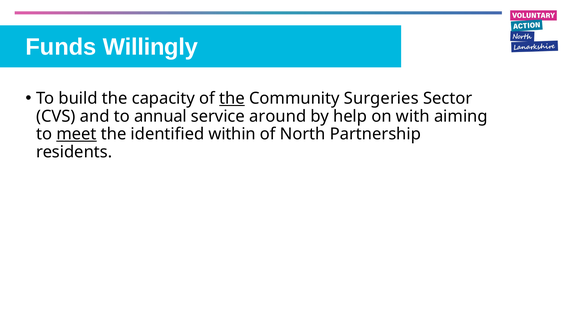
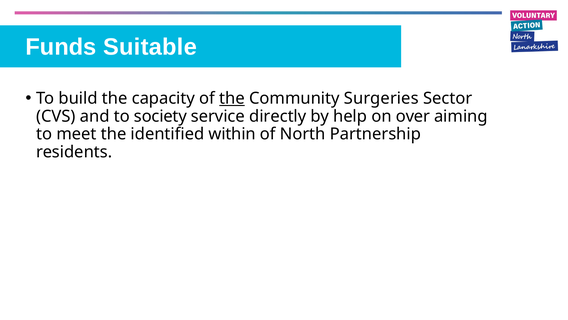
Willingly: Willingly -> Suitable (150, 47)
annual: annual -> society (160, 116)
around: around -> directly (278, 116)
with: with -> over (413, 116)
meet underline: present -> none (77, 134)
